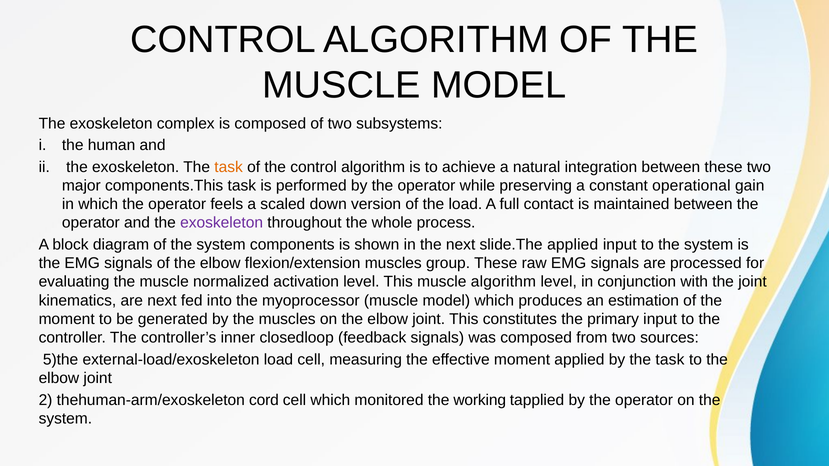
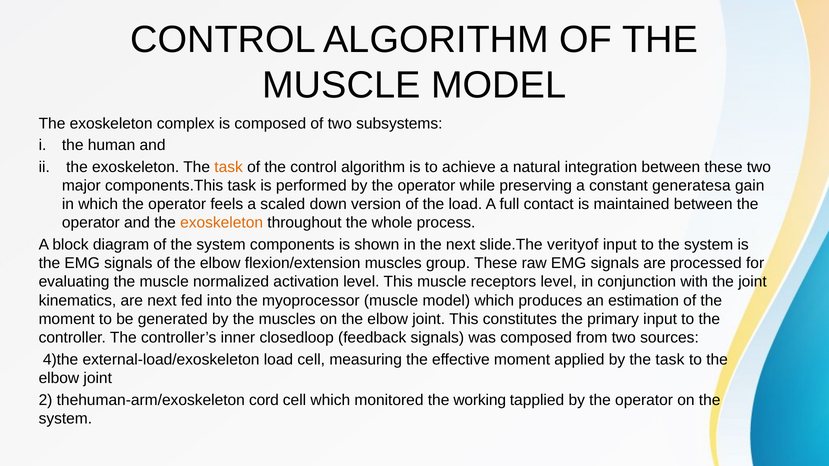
operational: operational -> generatesa (691, 186)
exoskeleton colour: purple -> orange (222, 223)
slide.The applied: applied -> verityof (573, 245)
muscle algorithm: algorithm -> receptors (503, 282)
5)the: 5)the -> 4)the (61, 360)
